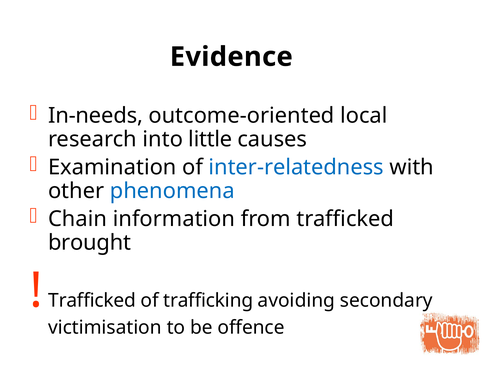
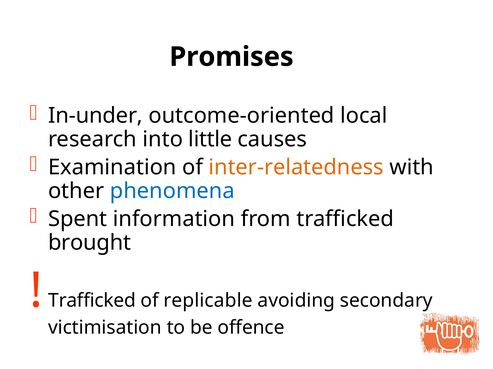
Evidence: Evidence -> Promises (231, 57)
In-needs: In-needs -> In-under (95, 116)
inter-relatedness colour: blue -> orange (296, 168)
Chain: Chain -> Spent (78, 219)
trafficking: trafficking -> replicable (208, 301)
